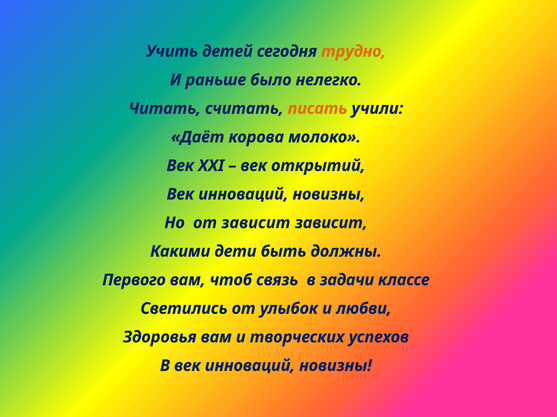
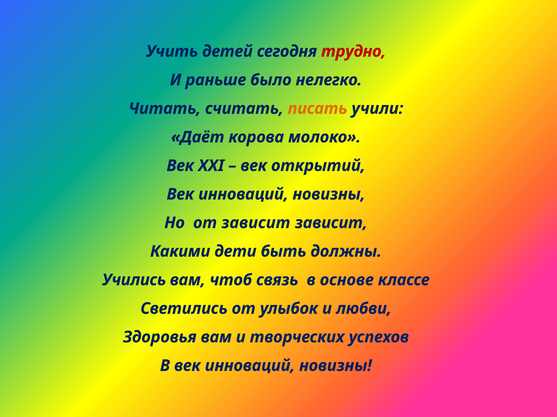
трудно colour: orange -> red (354, 51)
Первого: Первого -> Учились (134, 280)
задачи: задачи -> основе (347, 280)
